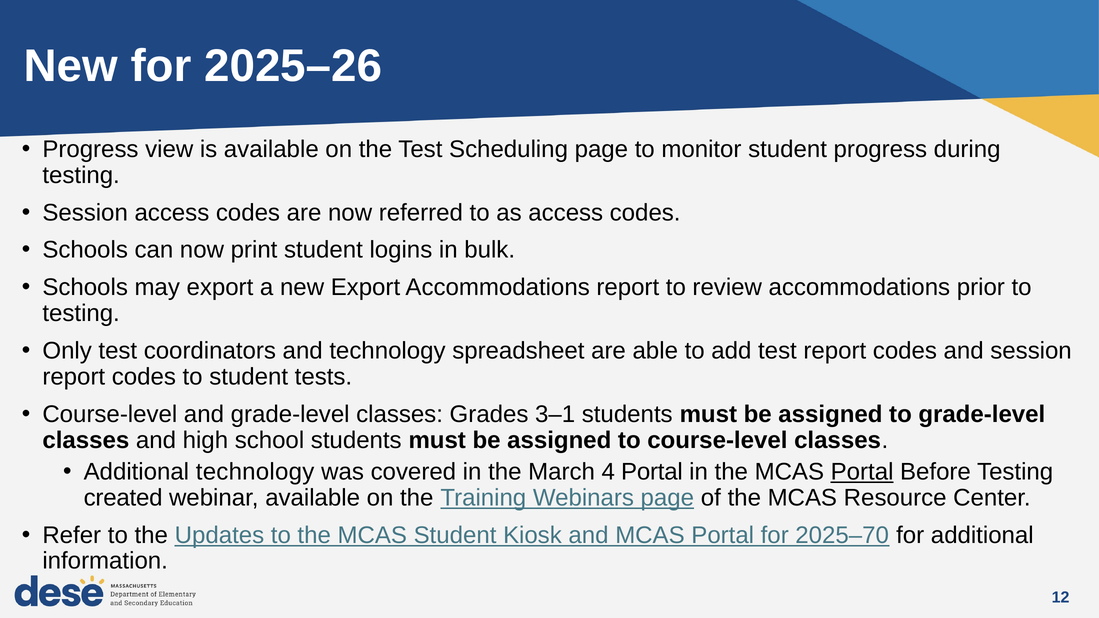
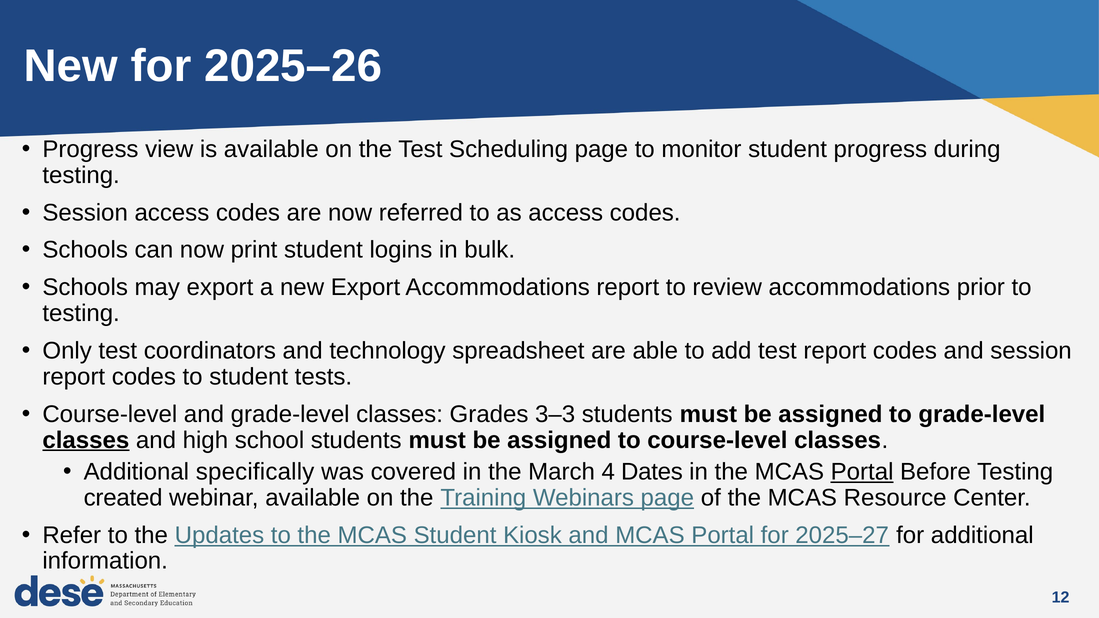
3–1: 3–1 -> 3–3 (555, 414)
classes underline: none -> present (86, 440)
Additional technology: technology -> specifically (255, 472)
4 Portal: Portal -> Dates (652, 472)
2025–70: 2025–70 -> 2025–27 (842, 535)
